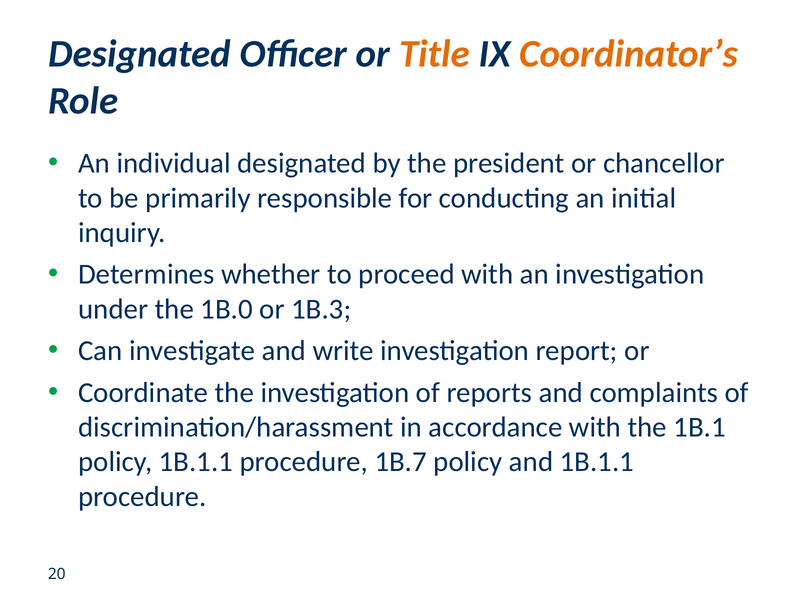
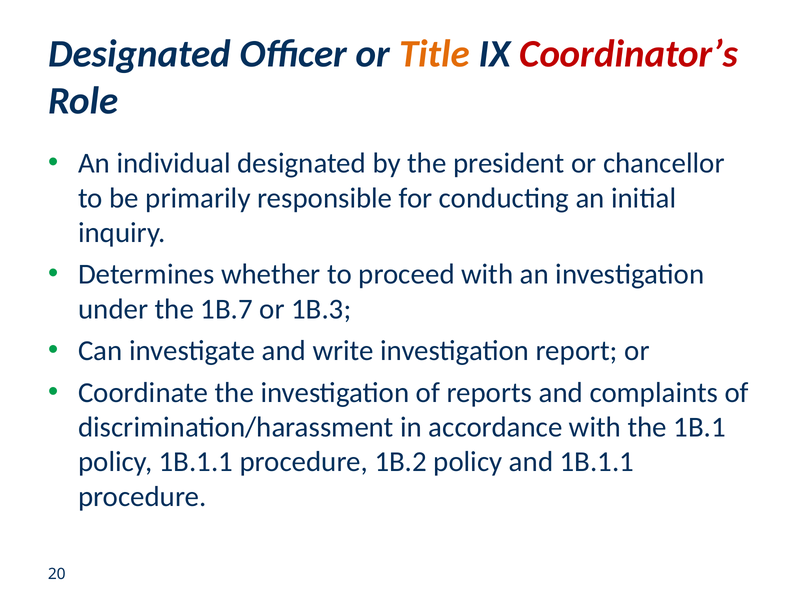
Coordinator’s colour: orange -> red (629, 54)
1B.0: 1B.0 -> 1B.7 (227, 309)
1B.7: 1B.7 -> 1B.2 (401, 462)
